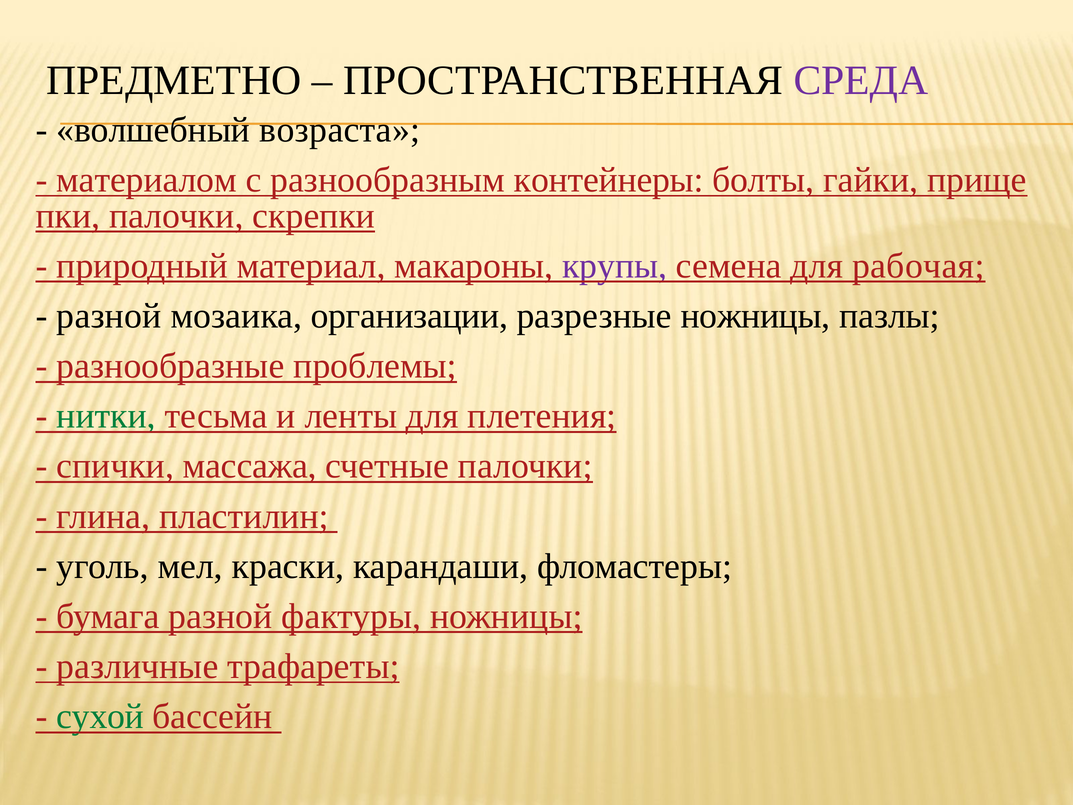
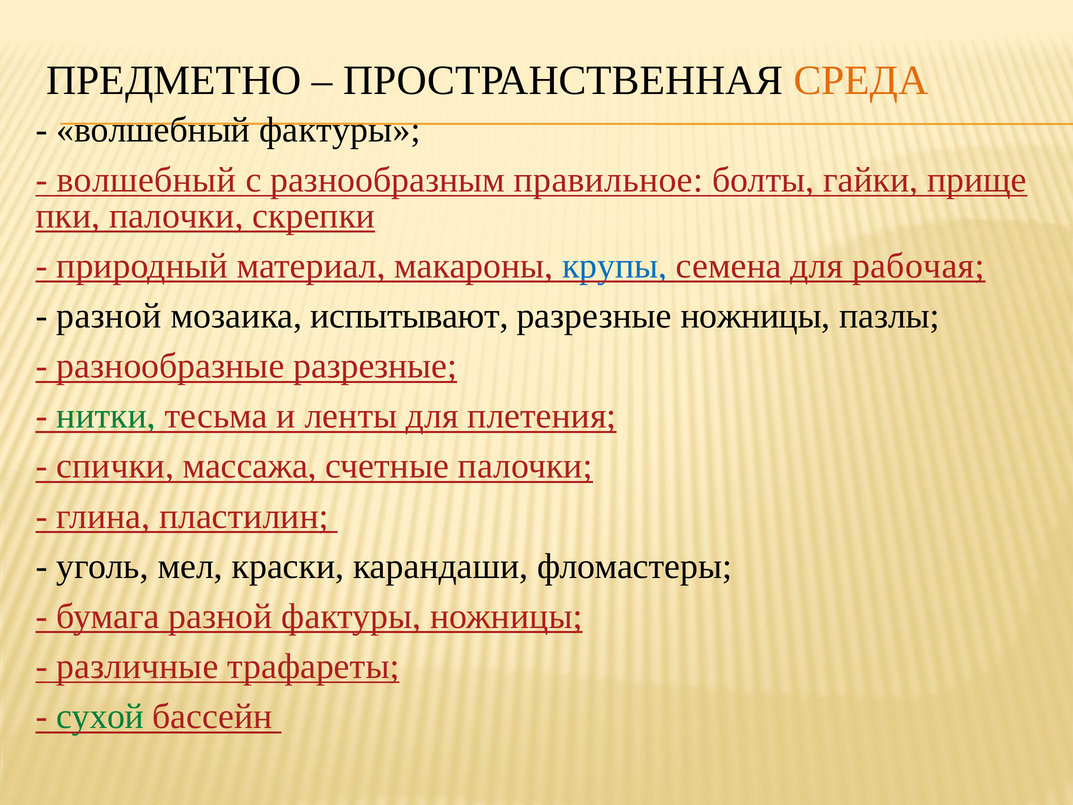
СРЕДА colour: purple -> orange (861, 81)
волшебный возраста: возраста -> фактуры (340, 130)
материалом: материалом -> волшебный (146, 180)
контейнеры: контейнеры -> правильное (608, 180)
крупы colour: purple -> blue (615, 266)
организации: организации -> испытывают (409, 316)
разнообразные проблемы: проблемы -> разрезные (375, 366)
